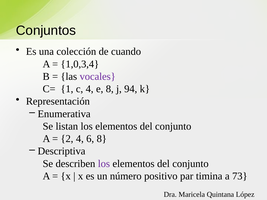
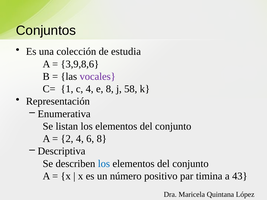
cuando: cuando -> estudia (126, 52)
1,0,3,4: 1,0,3,4 -> 3,9,8,6 (80, 64)
94: 94 -> 58 (131, 89)
los colour: purple -> blue (104, 164)
73: 73 -> 43 (240, 176)
